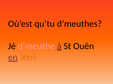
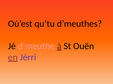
Jèrri colour: orange -> purple (28, 58)
